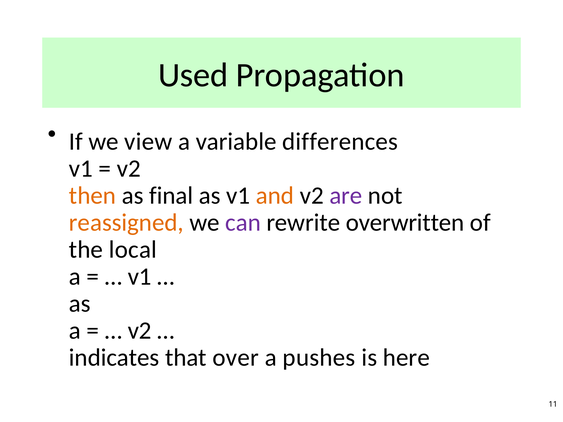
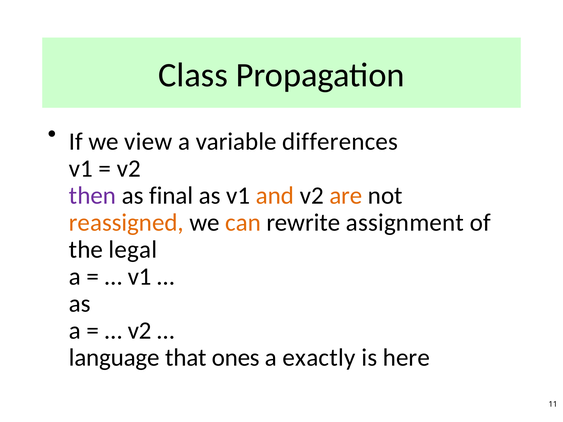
Used: Used -> Class (193, 75)
then colour: orange -> purple (93, 196)
are colour: purple -> orange (346, 196)
can colour: purple -> orange (243, 223)
overwritten: overwritten -> assignment (405, 223)
local: local -> legal (133, 250)
indicates: indicates -> language (114, 358)
over: over -> ones (236, 358)
pushes: pushes -> exactly (319, 358)
